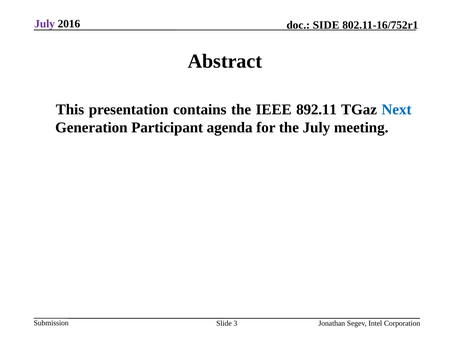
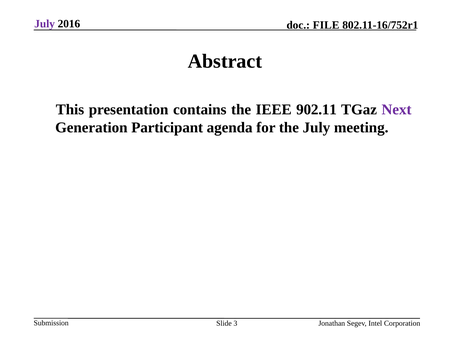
SIDE: SIDE -> FILE (326, 25)
892.11: 892.11 -> 902.11 (317, 110)
Next colour: blue -> purple (397, 110)
